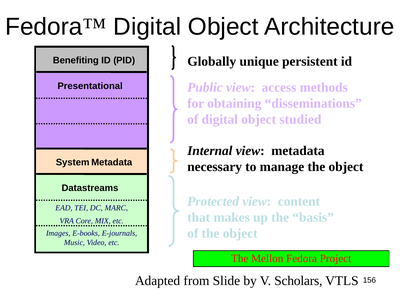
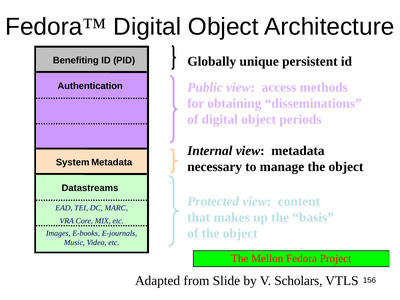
Presentational: Presentational -> Authentication (90, 86)
studied: studied -> periods (300, 120)
